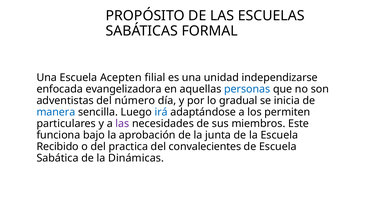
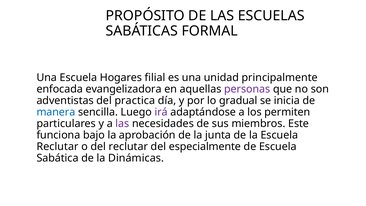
Acepten: Acepten -> Hogares (121, 78)
independizarse: independizarse -> principalmente (280, 78)
personas colour: blue -> purple (247, 89)
número: número -> practica (135, 101)
irá colour: blue -> purple (161, 112)
Recibido: Recibido -> Reclutar (58, 147)
del practica: practica -> reclutar (128, 147)
convalecientes: convalecientes -> especialmente (205, 147)
